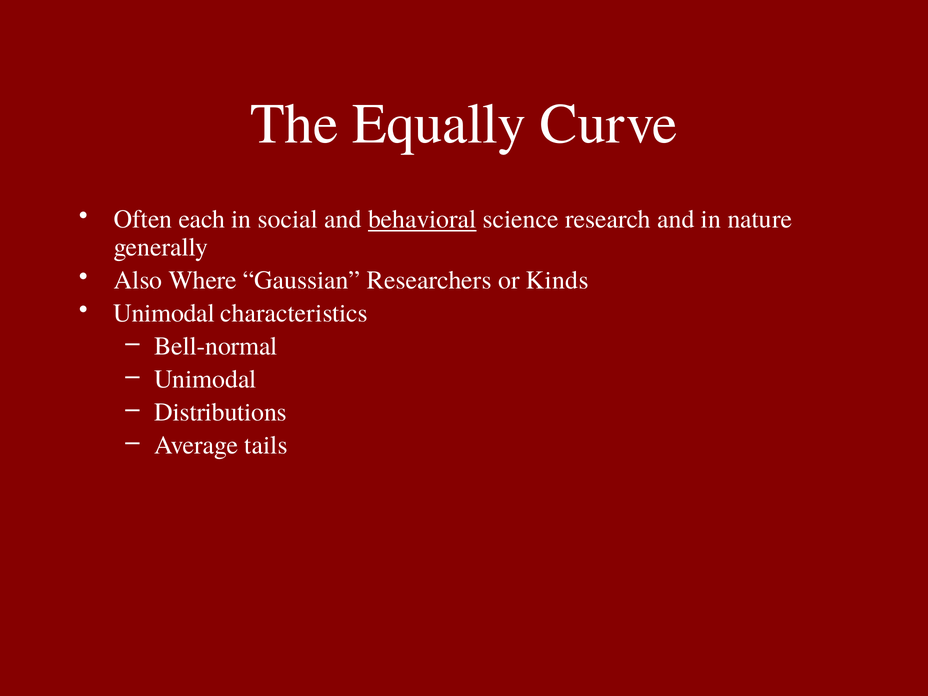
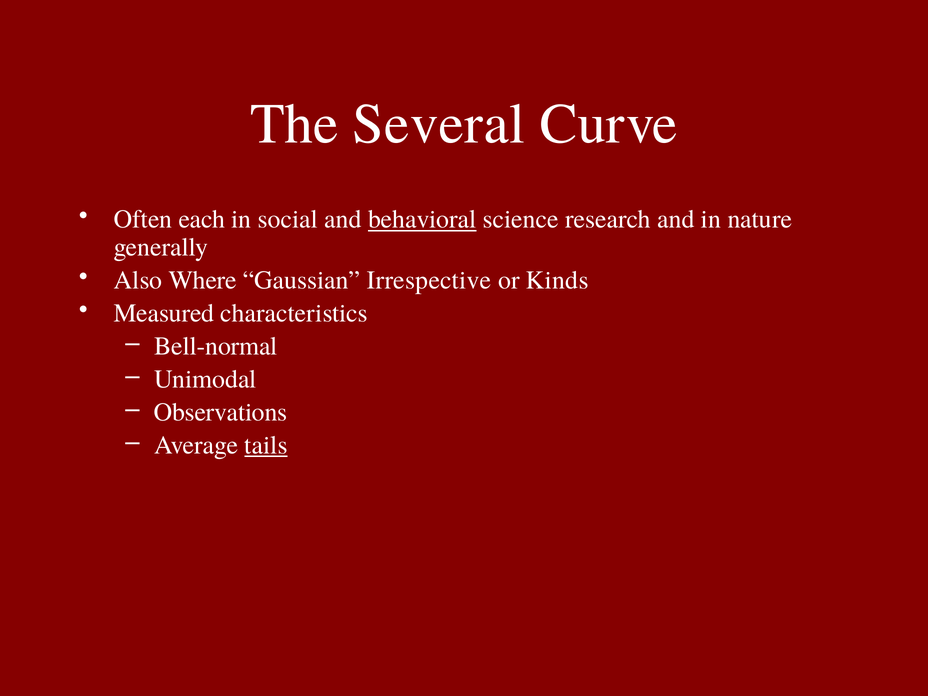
Equally: Equally -> Several (439, 124)
Researchers: Researchers -> Irrespective (429, 280)
Unimodal: Unimodal -> Measured (164, 313)
Distributions: Distributions -> Observations (221, 412)
tails underline: none -> present (266, 445)
